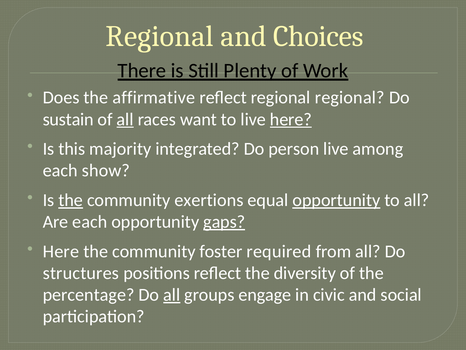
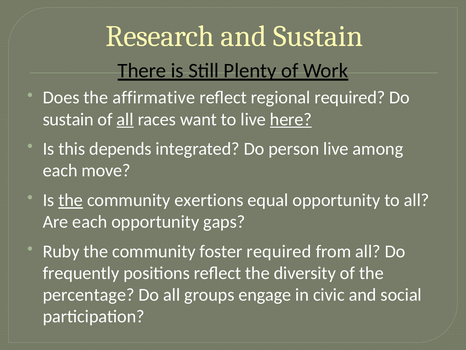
Regional: Regional -> Research (160, 36)
and Choices: Choices -> Sustain (318, 36)
regional regional: regional -> required (350, 98)
majority: majority -> depends (120, 149)
show: show -> move (106, 170)
opportunity underline: present -> none (336, 200)
gaps underline: present -> none (224, 222)
Here: Here -> Ruby (61, 251)
structures: structures -> frequently (81, 273)
all underline: present -> none (172, 294)
